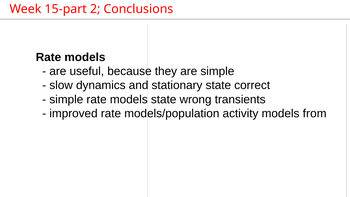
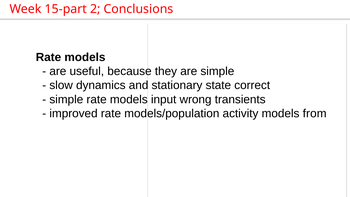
models state: state -> input (164, 99)
